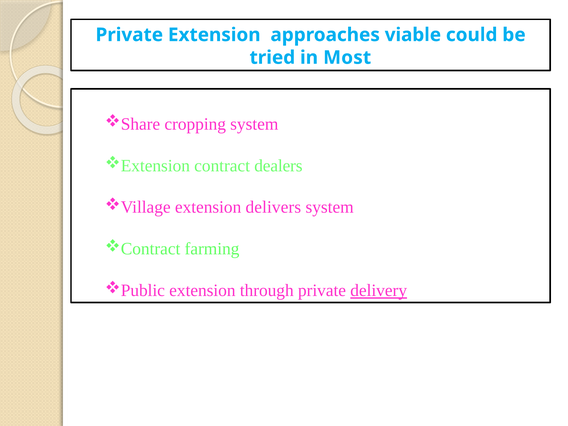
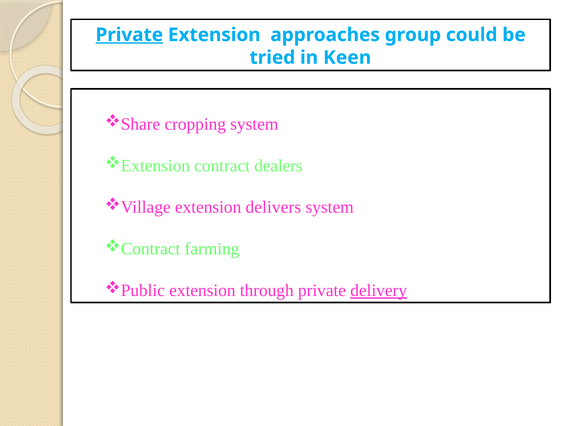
Private underline: none -> present (129, 35)
viable: viable -> group (413, 35)
Most: Most -> Keen (347, 58)
